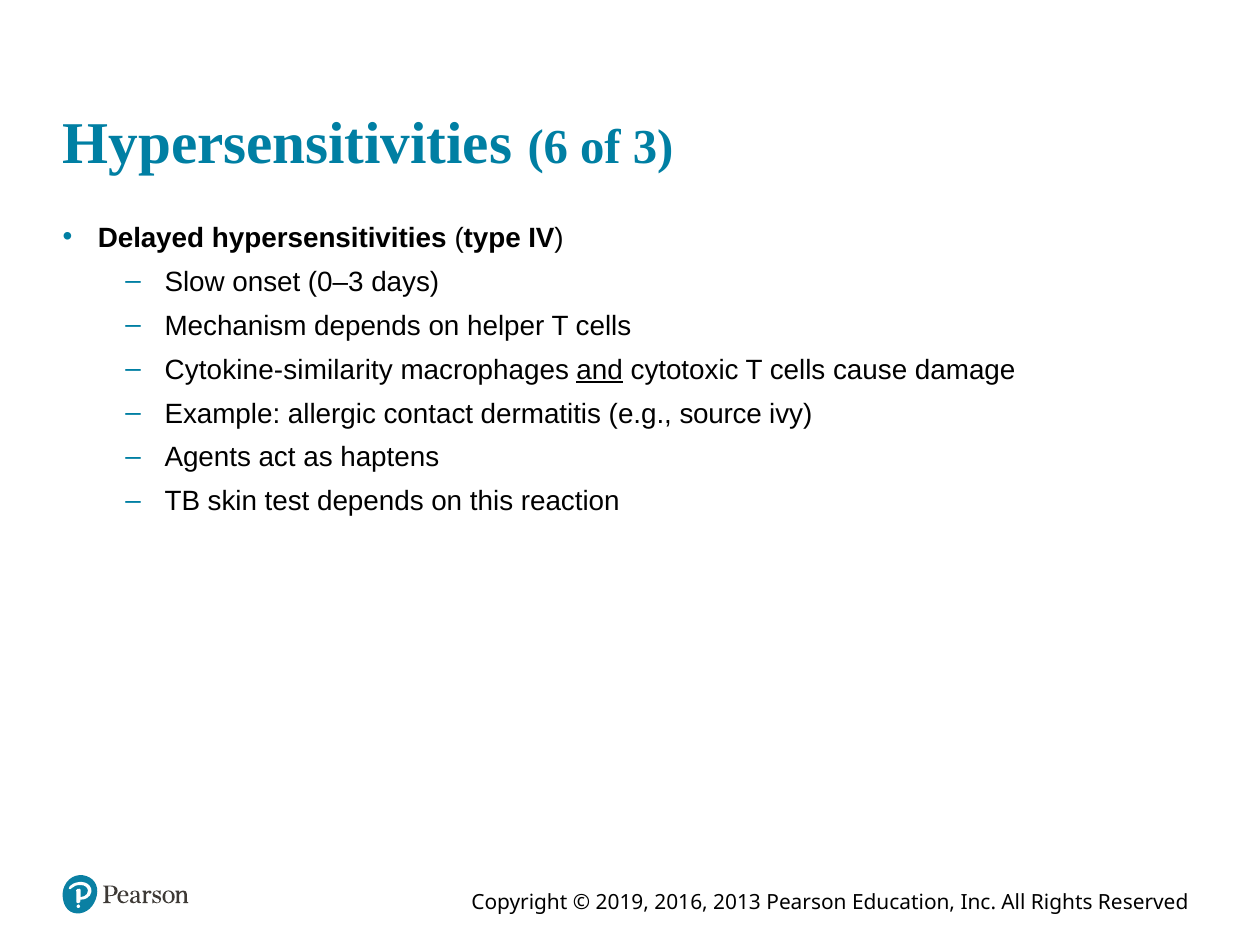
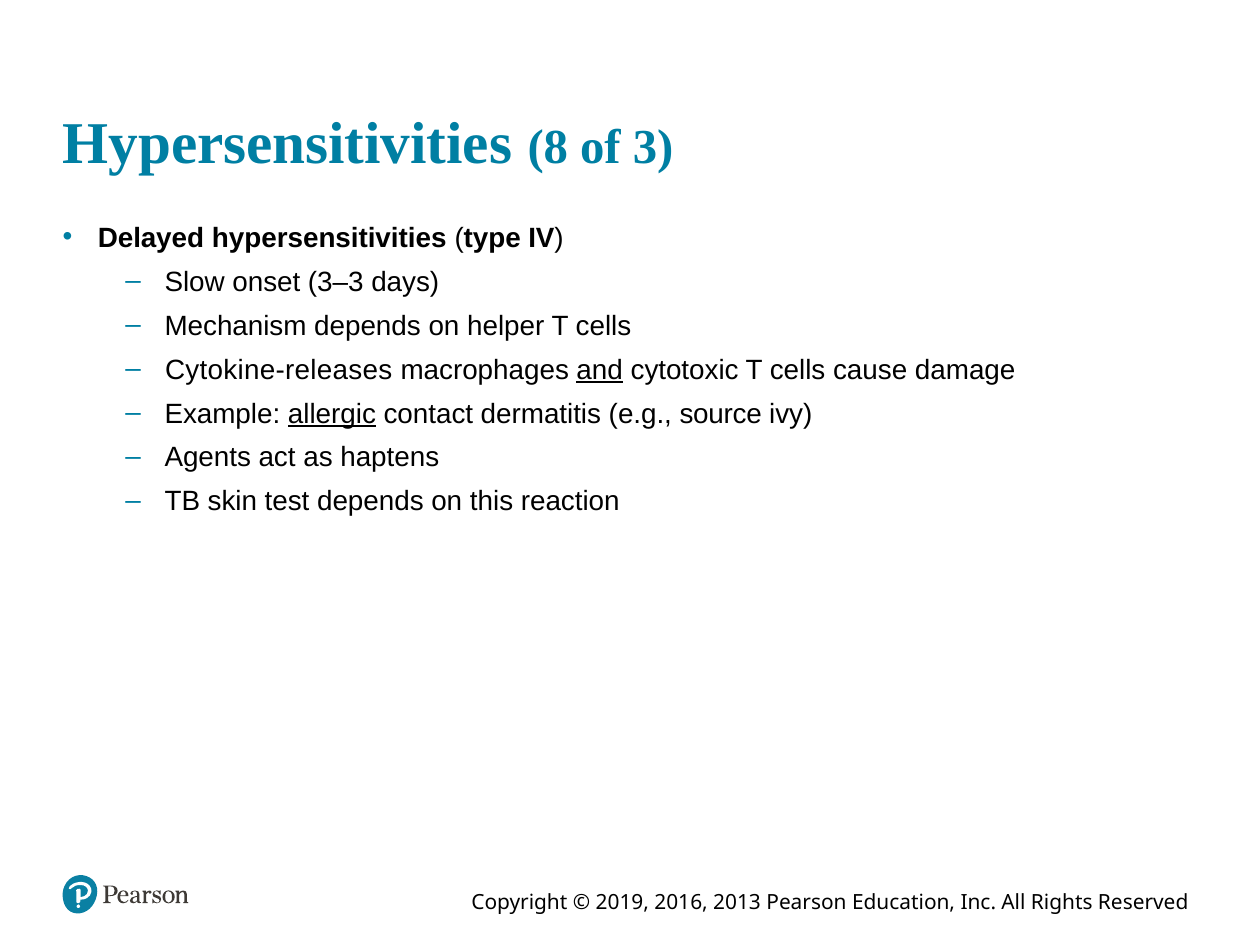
6: 6 -> 8 (548, 147)
0–3: 0–3 -> 3–3 (336, 282)
Cytokine-similarity: Cytokine-similarity -> Cytokine-releases (279, 370)
allergic underline: none -> present (332, 414)
